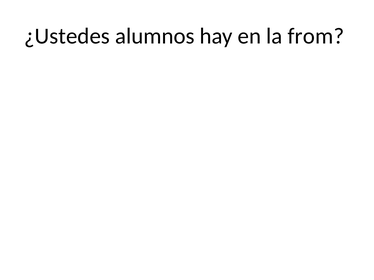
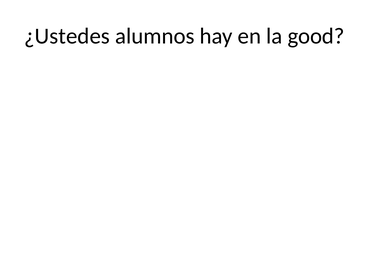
from: from -> good (316, 36)
